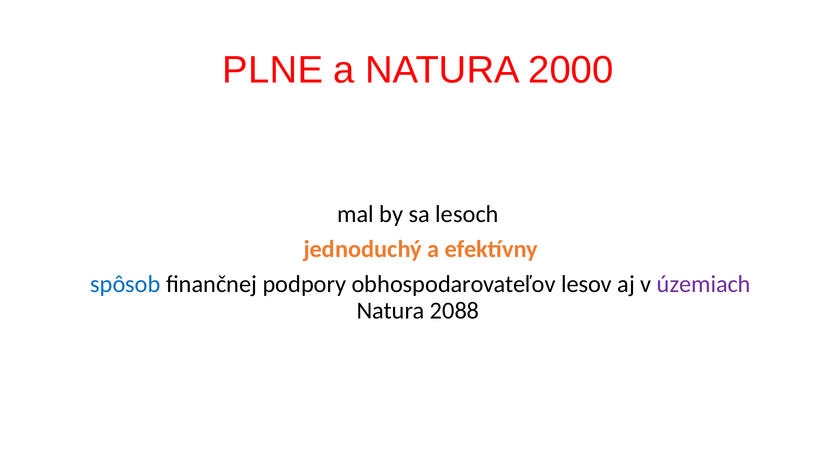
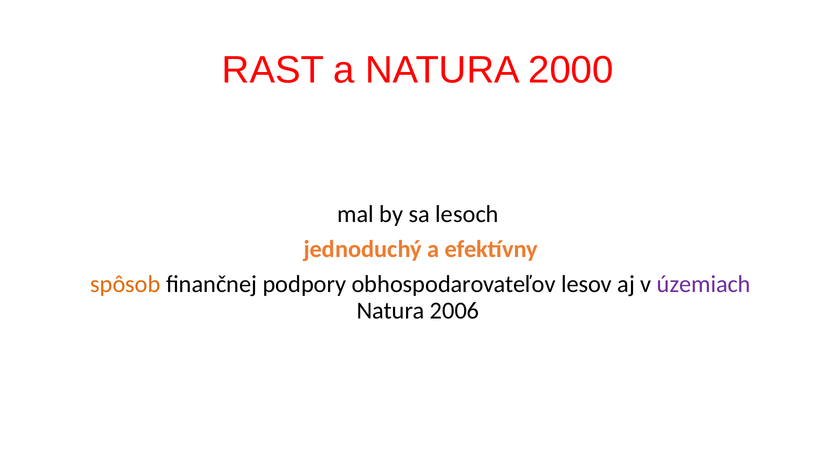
PLNE: PLNE -> RAST (273, 70)
spôsob colour: blue -> orange (125, 284)
2088: 2088 -> 2006 (455, 311)
